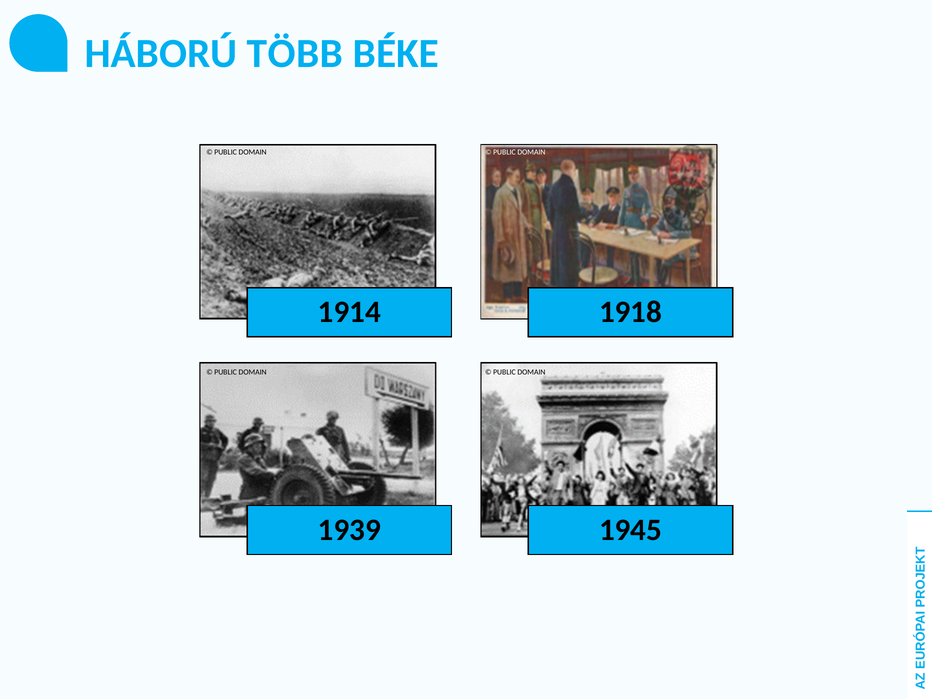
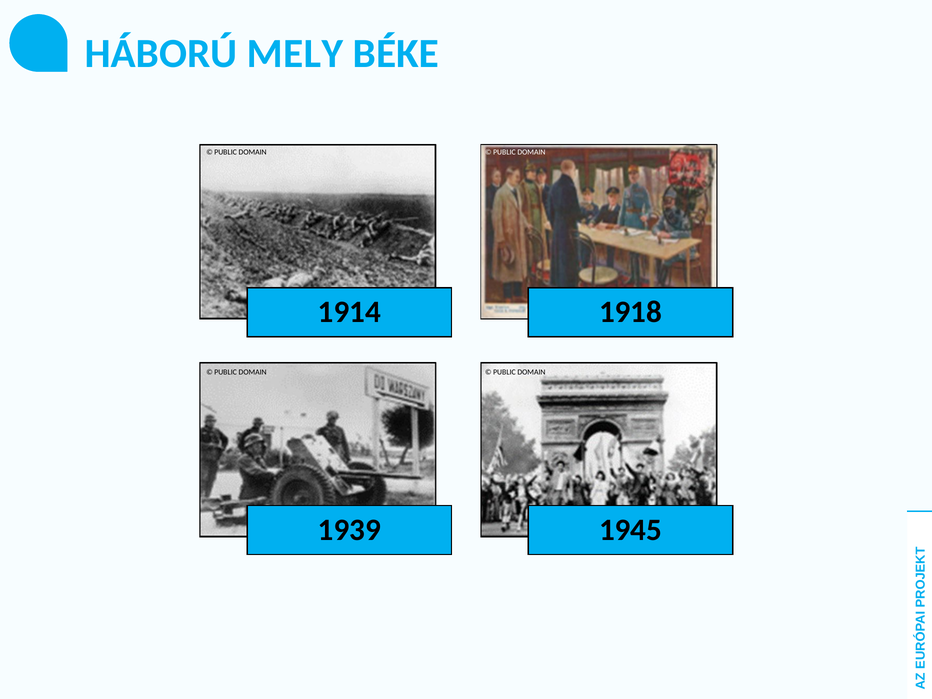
TÖBB: TÖBB -> MELY (295, 54)
